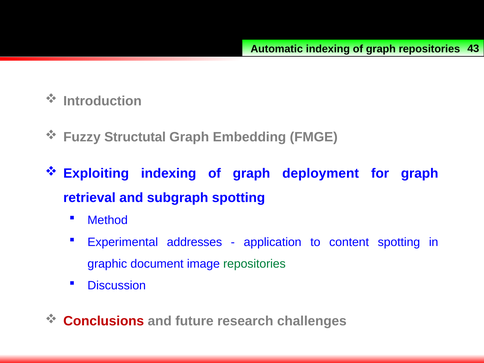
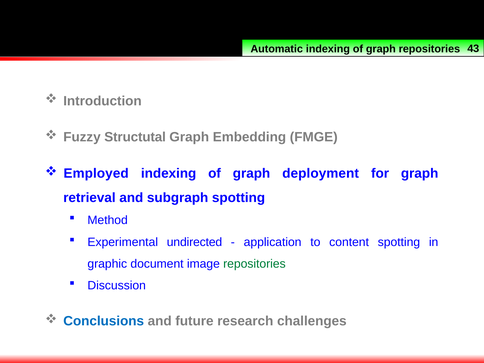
Exploiting: Exploiting -> Employed (96, 174)
addresses: addresses -> undirected (194, 242)
Conclusions colour: red -> blue (104, 321)
